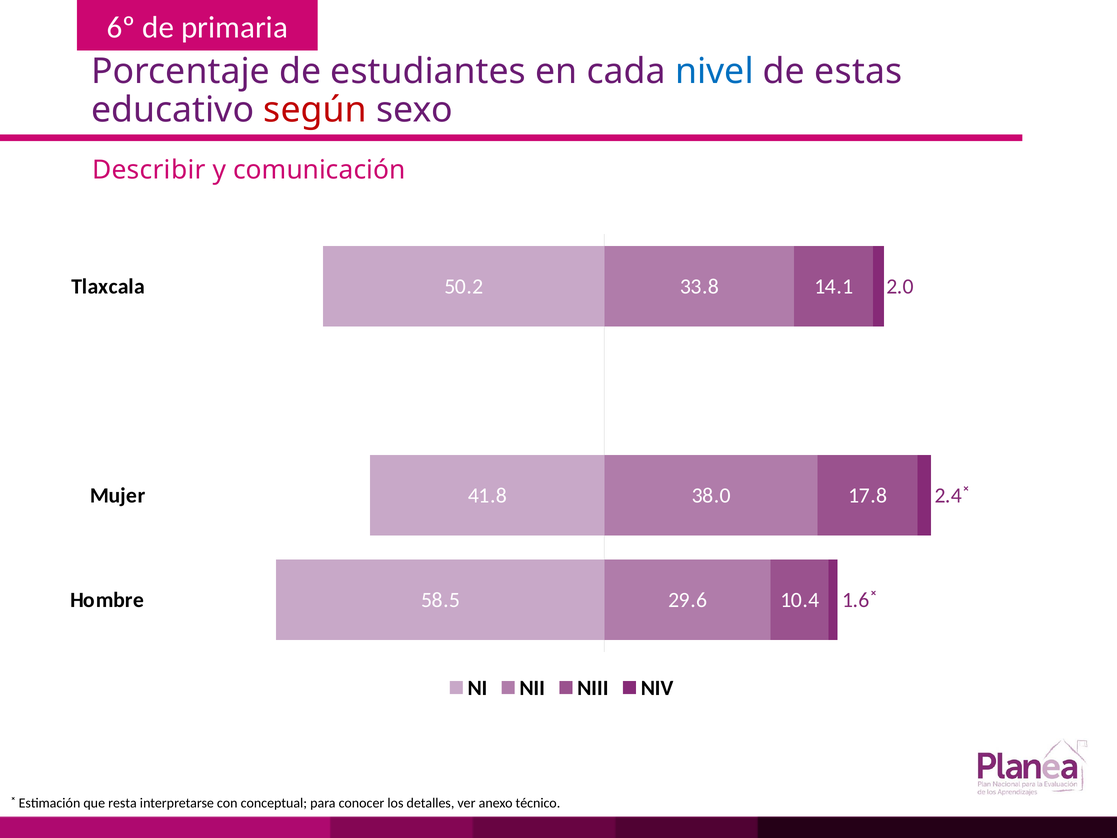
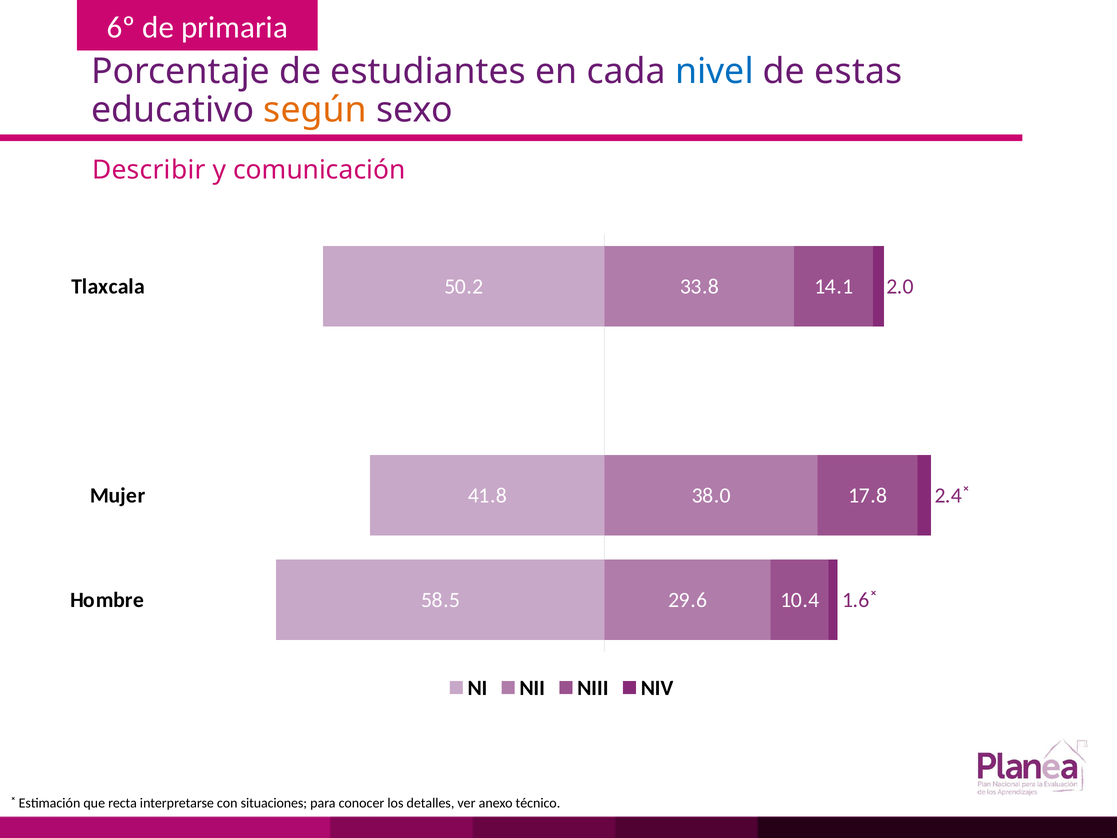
según colour: red -> orange (315, 110)
resta: resta -> recta (123, 803)
conceptual: conceptual -> situaciones (274, 803)
